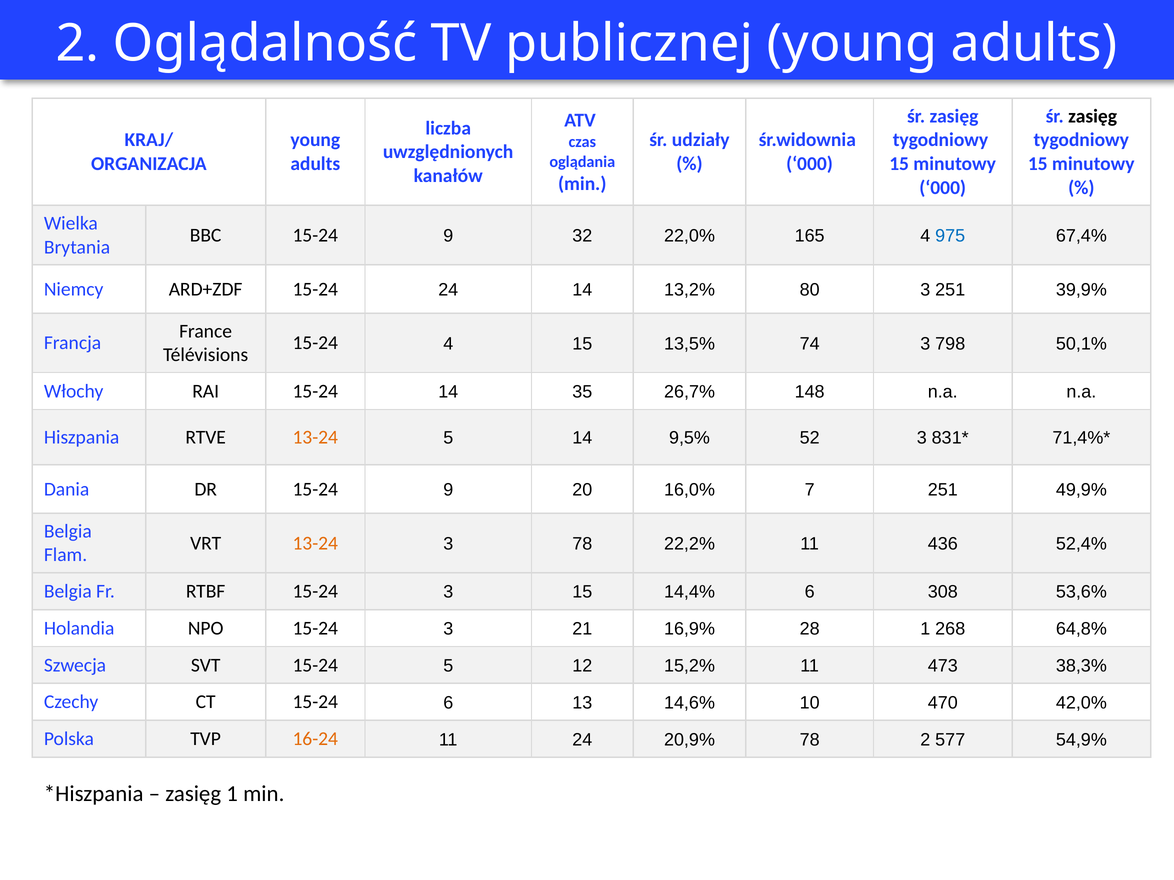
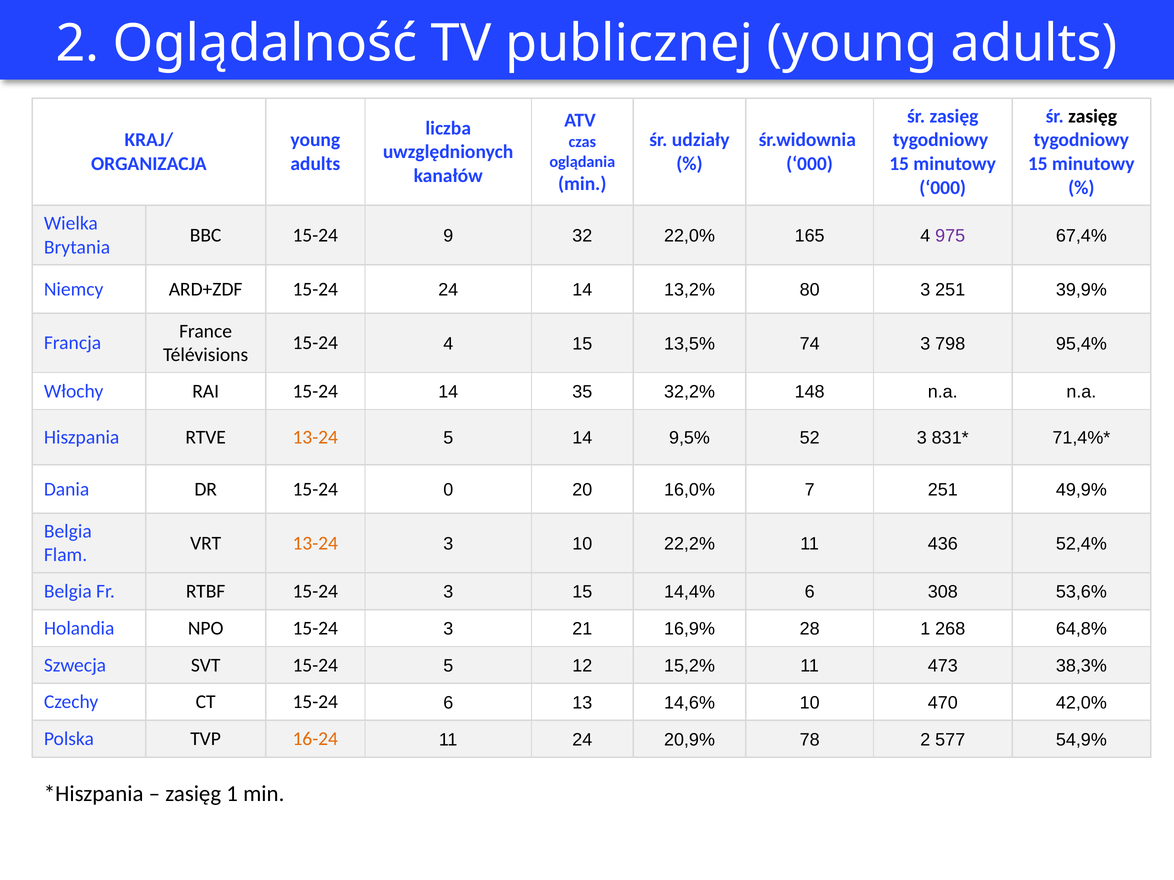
975 colour: blue -> purple (950, 236)
50,1%: 50,1% -> 95,4% (1081, 344)
26,7%: 26,7% -> 32,2% (690, 392)
DR 15-24 9: 9 -> 0 (448, 490)
3 78: 78 -> 10 (582, 544)
